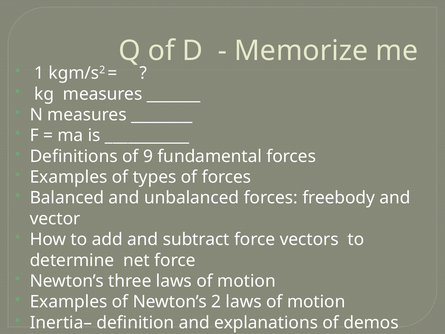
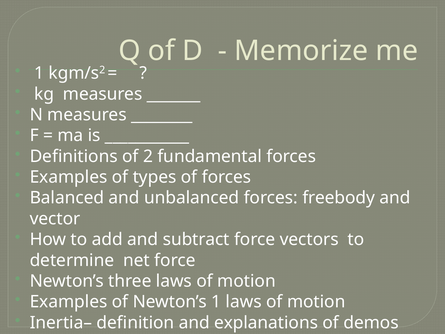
of 9: 9 -> 2 (148, 156)
Newton’s 2: 2 -> 1 (216, 302)
